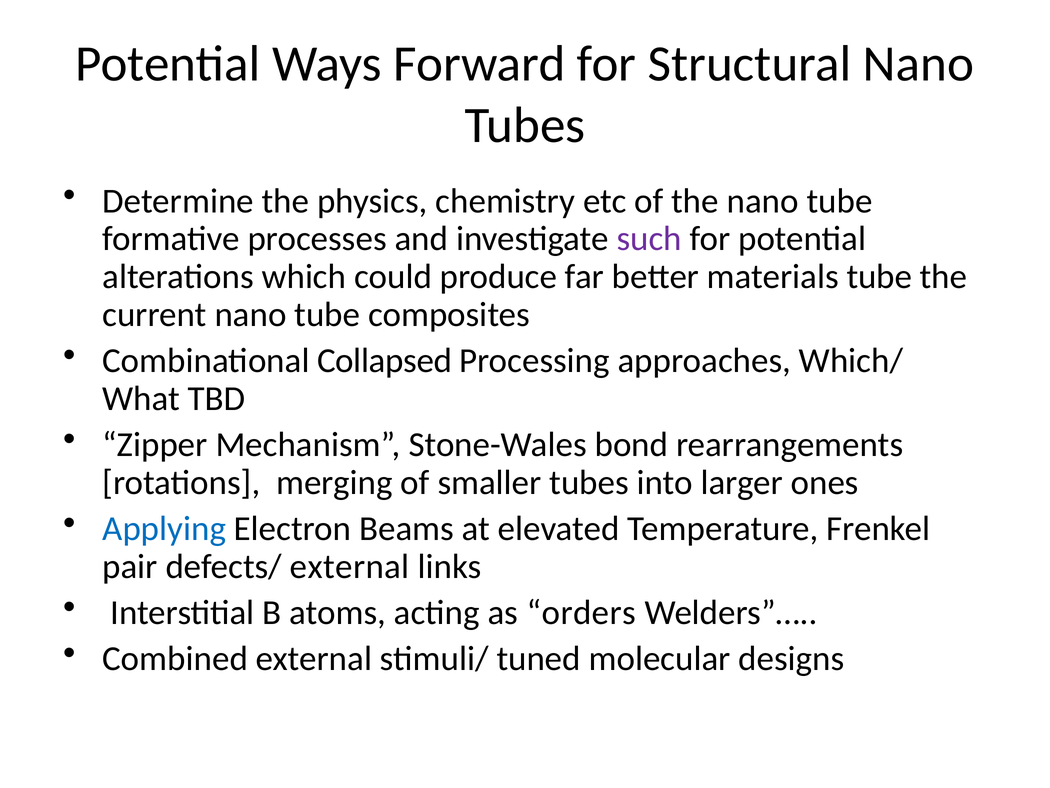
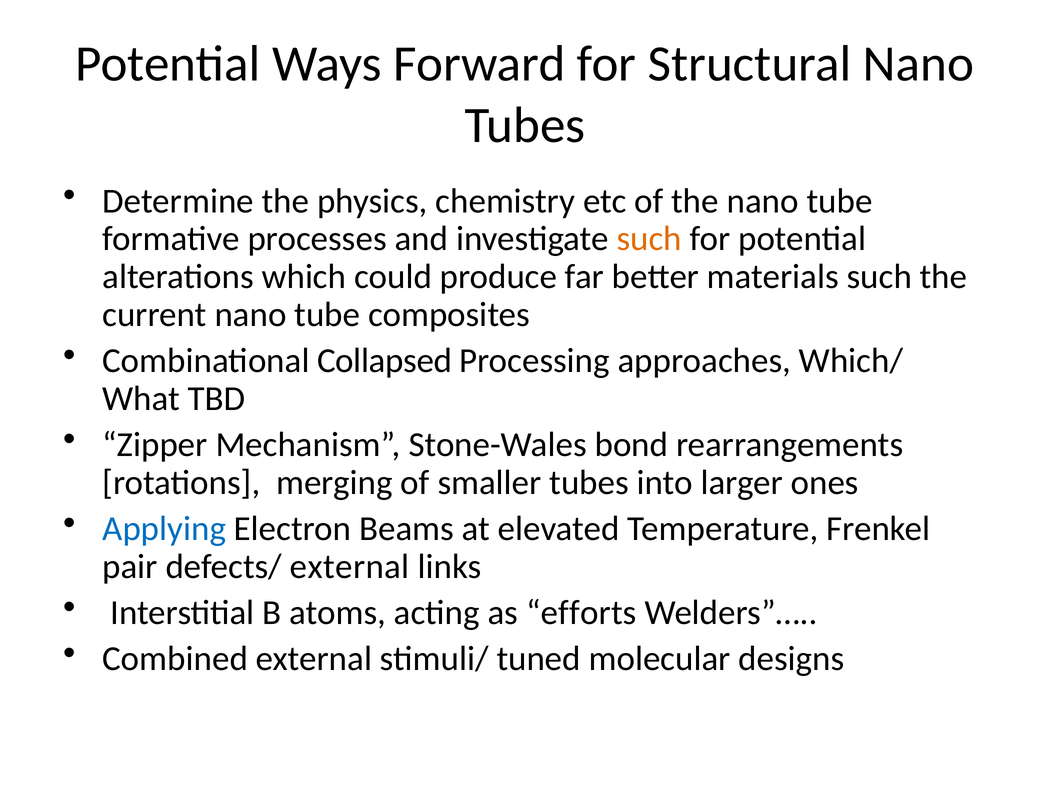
such colour: purple -> orange (649, 239)
materials tube: tube -> such (879, 276)
orders: orders -> efforts (581, 612)
